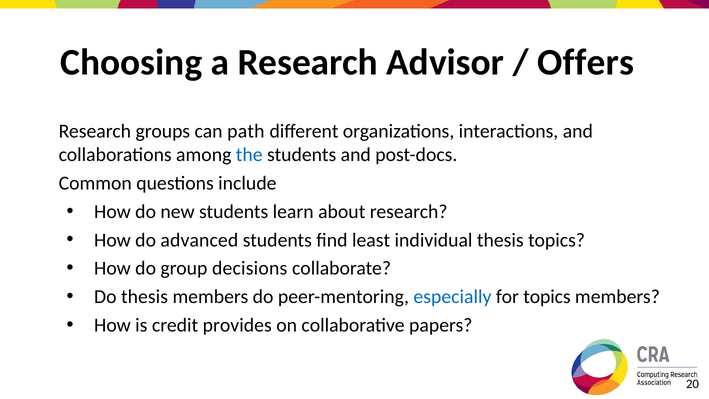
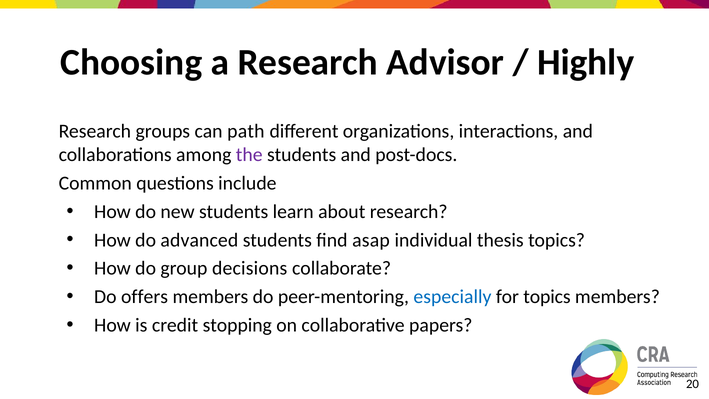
Offers: Offers -> Highly (586, 63)
the colour: blue -> purple (249, 155)
least: least -> asap (371, 240)
Do thesis: thesis -> offers (145, 297)
provides: provides -> stopping (237, 325)
